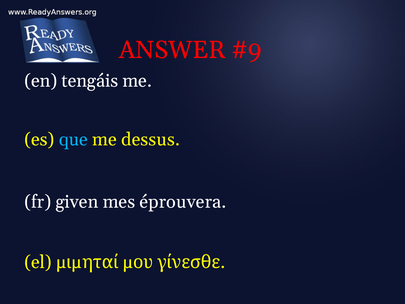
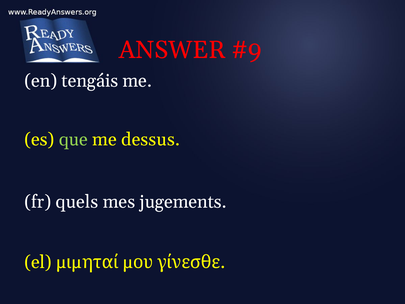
que colour: light blue -> light green (73, 139)
given: given -> quels (77, 202)
éprouvera: éprouvera -> jugements (183, 202)
